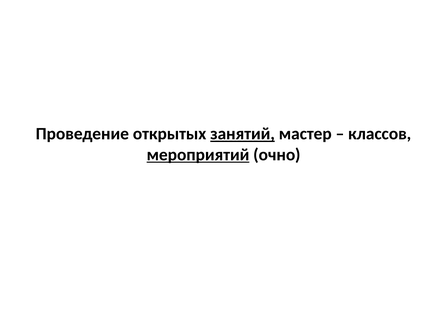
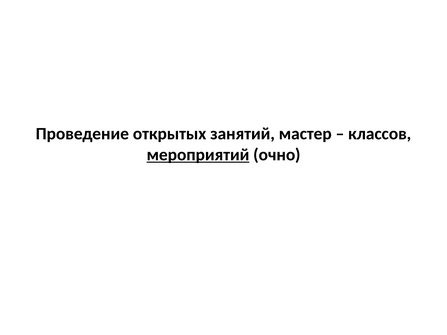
занятий underline: present -> none (243, 134)
